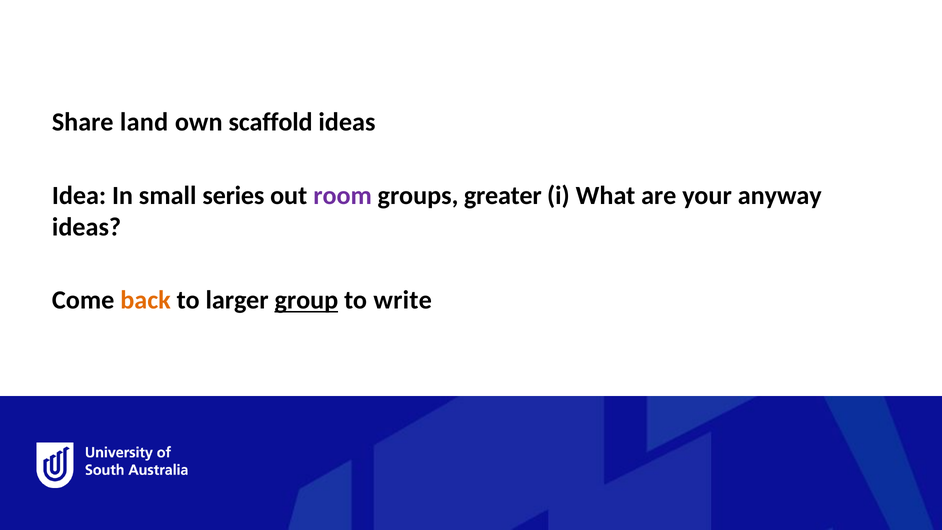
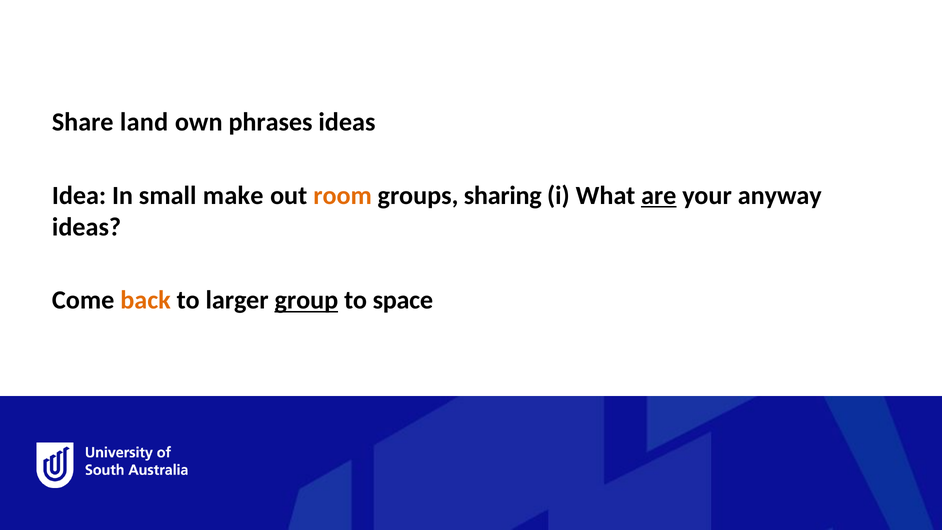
scaffold: scaffold -> phrases (270, 122)
series: series -> make (233, 196)
room colour: purple -> orange (343, 196)
greater: greater -> sharing (503, 196)
are underline: none -> present (659, 196)
write: write -> space (403, 300)
